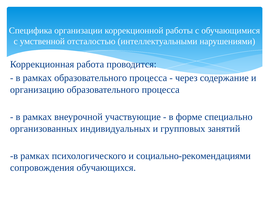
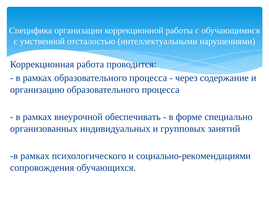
участвующие: участвующие -> обеспечивать (133, 117)
